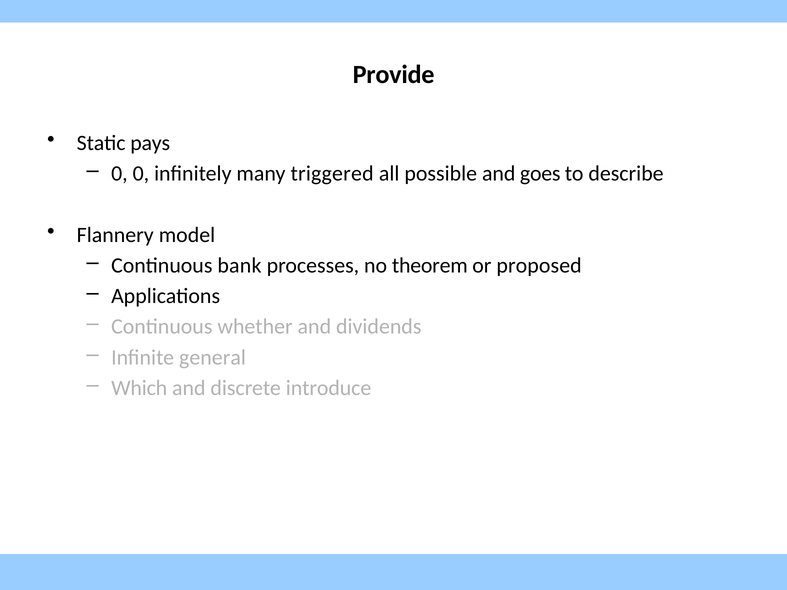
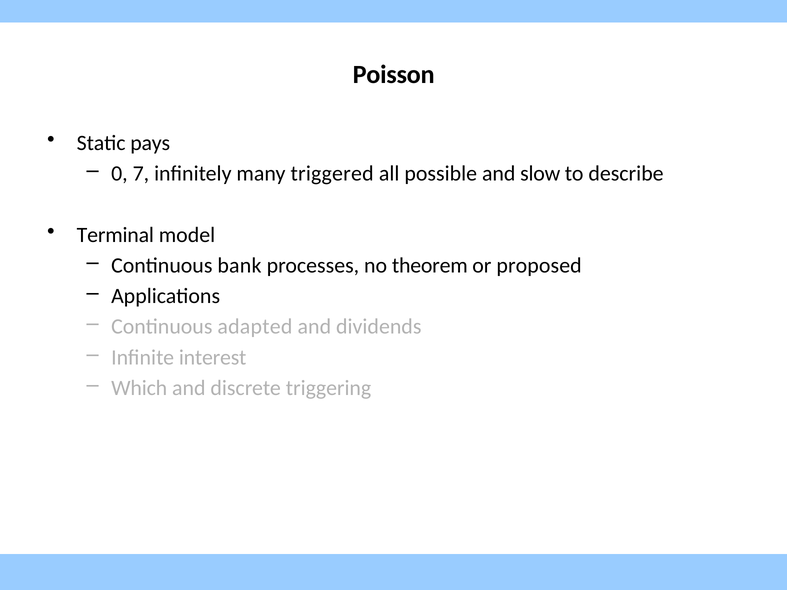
Provide: Provide -> Poisson (394, 75)
0 0: 0 -> 7 (141, 174)
goes: goes -> slow (540, 174)
Flannery: Flannery -> Terminal (115, 235)
whether: whether -> adapted (255, 327)
general: general -> interest (213, 357)
introduce: introduce -> triggering (329, 388)
